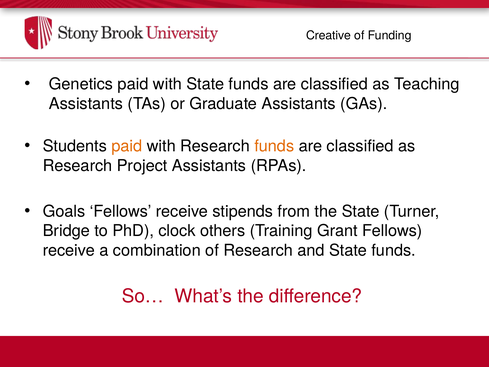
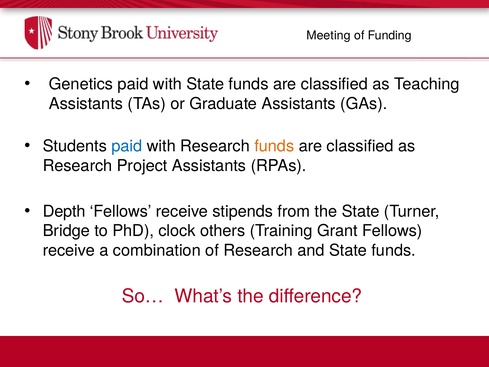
Creative: Creative -> Meeting (328, 36)
paid colour: orange -> blue (127, 146)
Goals: Goals -> Depth (64, 211)
